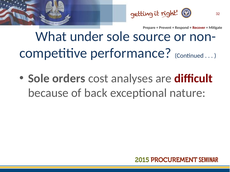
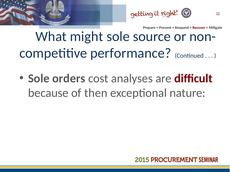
under: under -> might (87, 36)
back: back -> then (96, 93)
